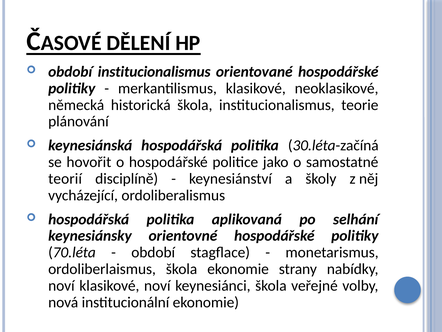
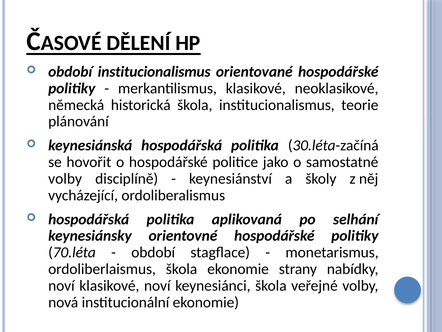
teorií: teorií -> volby (65, 178)
